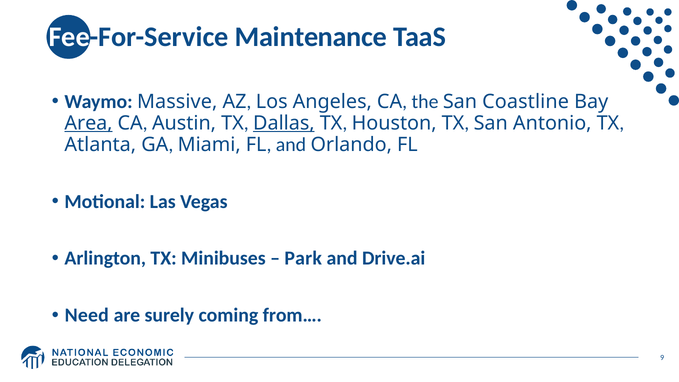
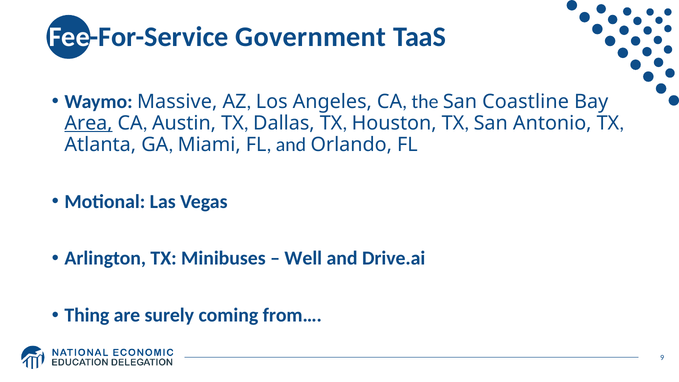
Maintenance: Maintenance -> Government (311, 37)
Dallas underline: present -> none (284, 123)
Park: Park -> Well (303, 258)
Need: Need -> Thing (87, 315)
